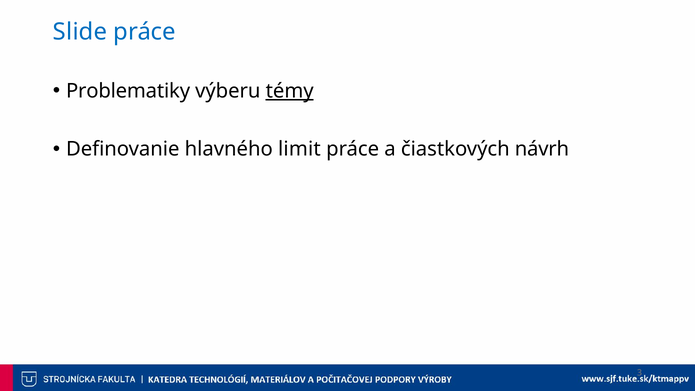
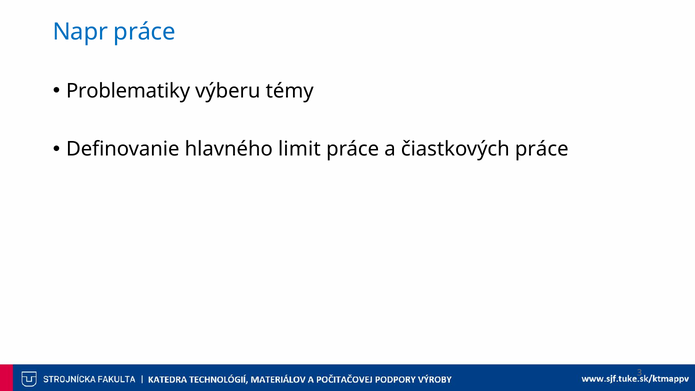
Slide: Slide -> Napr (80, 32)
témy underline: present -> none (290, 91)
čiastkových návrh: návrh -> práce (542, 149)
